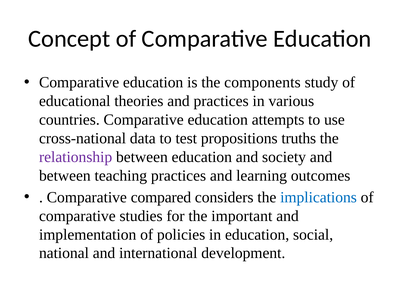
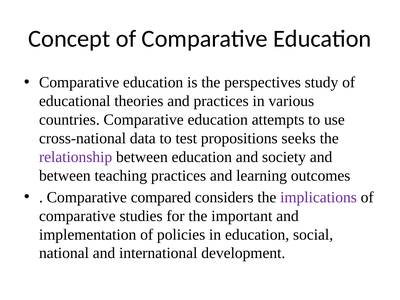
components: components -> perspectives (263, 82)
truths: truths -> seeks (299, 138)
implications colour: blue -> purple (319, 197)
